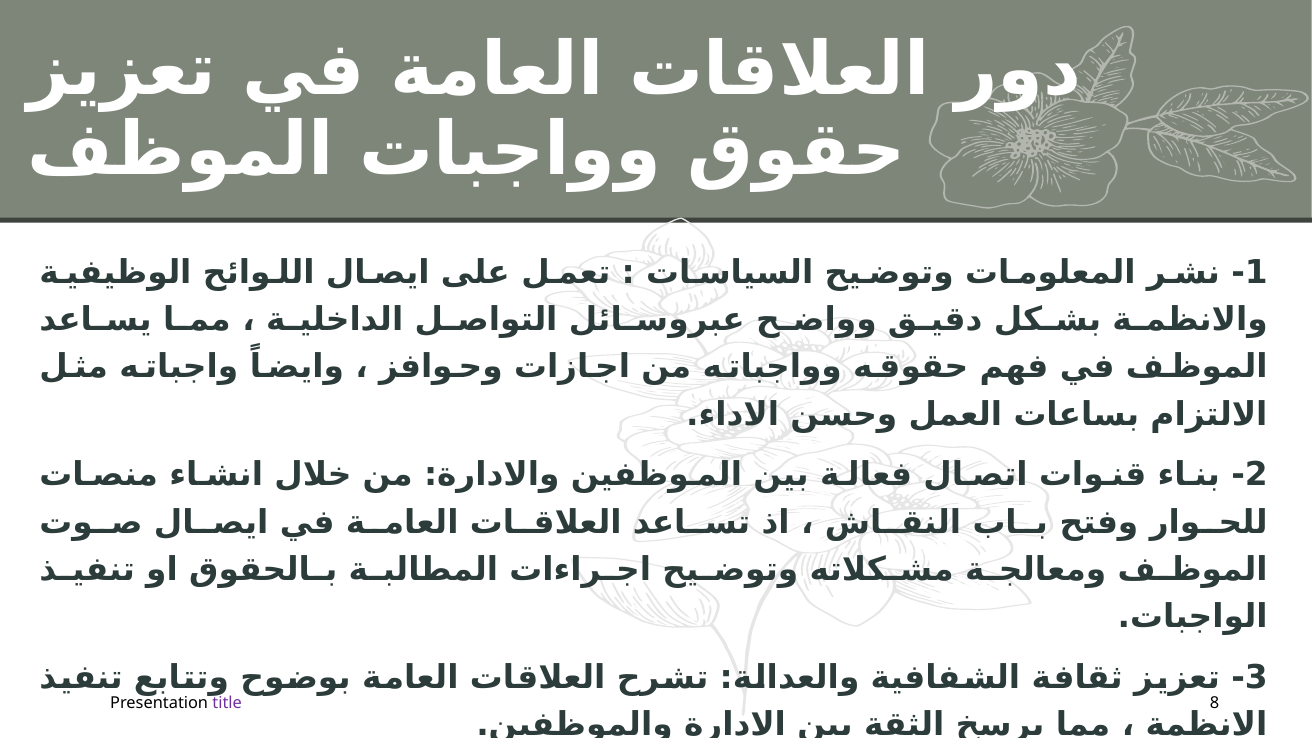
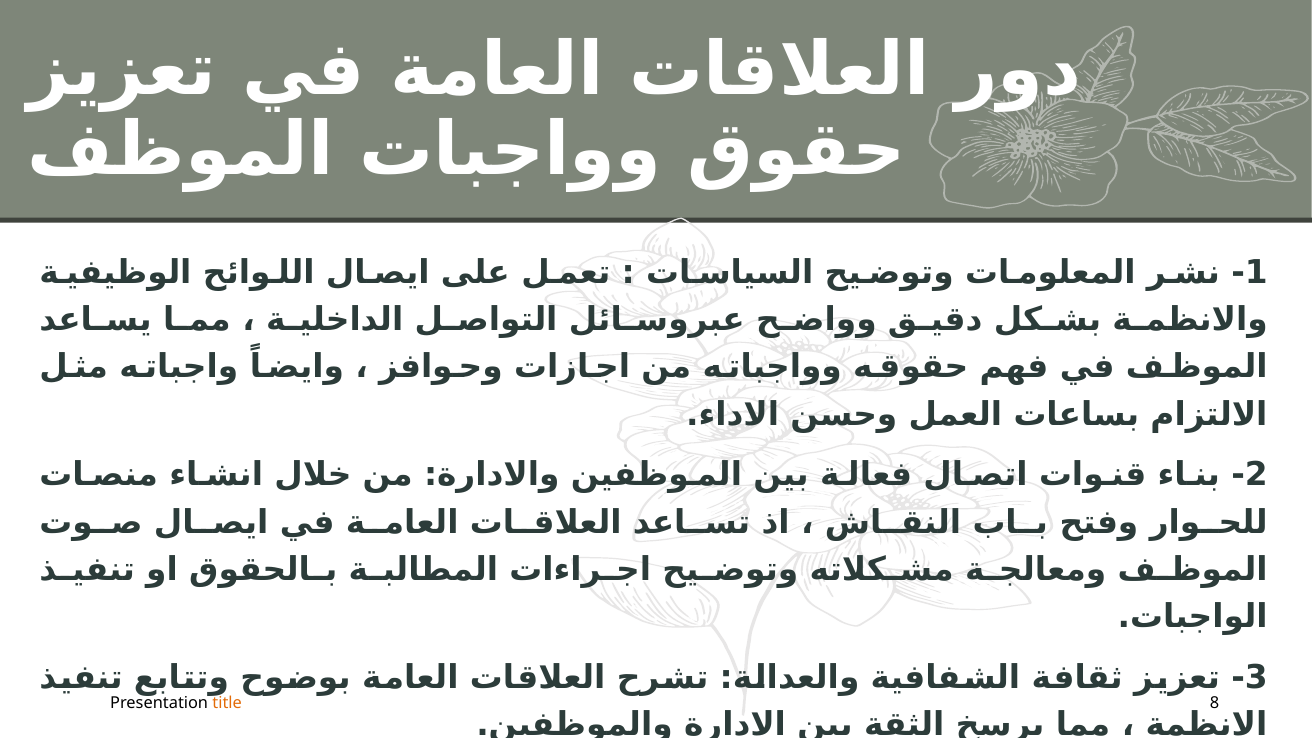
title colour: purple -> orange (227, 703)
